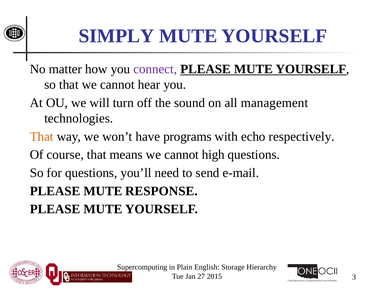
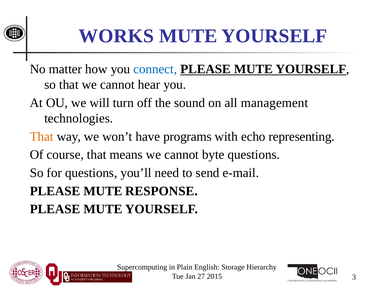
SIMPLY: SIMPLY -> WORKS (116, 36)
connect colour: purple -> blue (155, 69)
respectively: respectively -> representing (302, 136)
high: high -> byte (213, 155)
